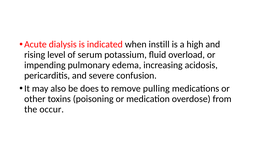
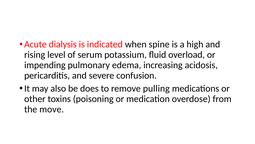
instill: instill -> spine (159, 44)
occur: occur -> move (52, 109)
